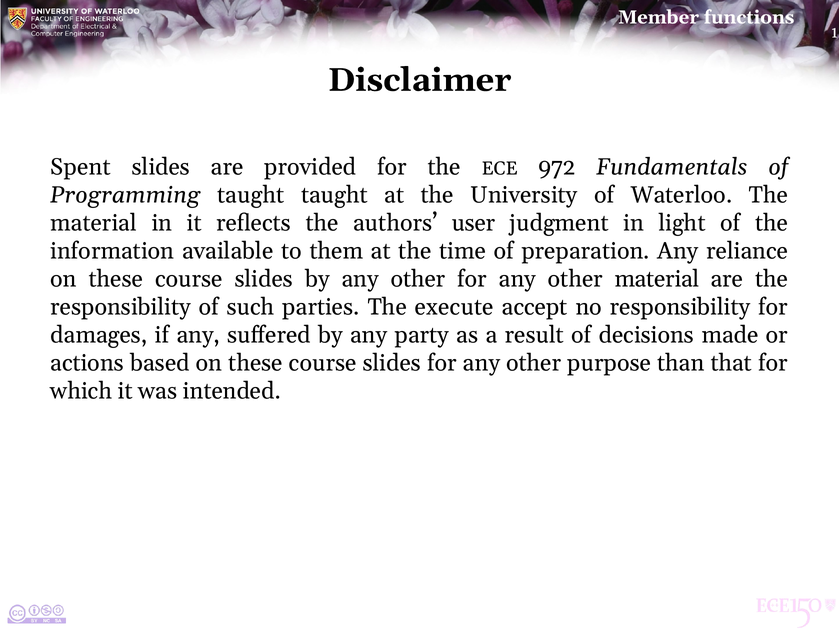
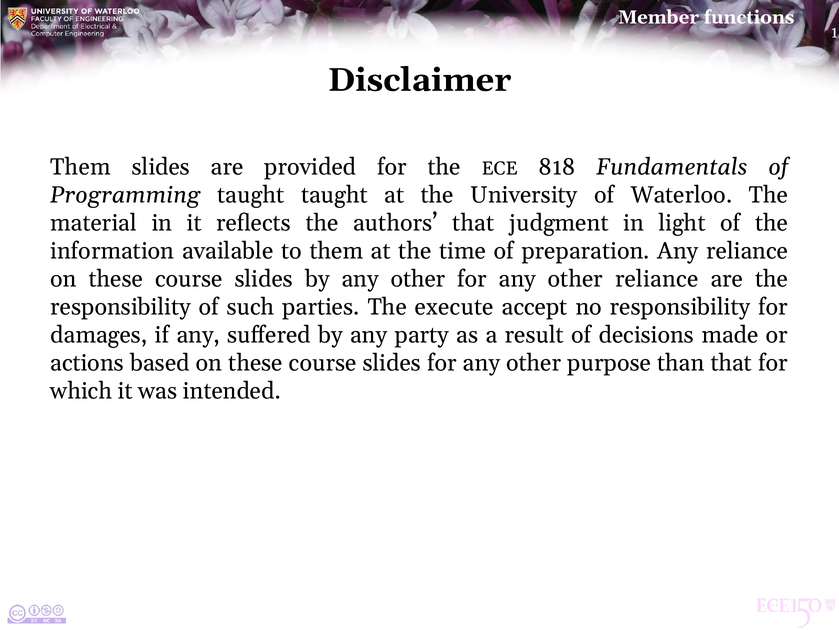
Spent: Spent -> Them (81, 167)
972: 972 -> 818 (557, 167)
authors user: user -> that (473, 223)
other material: material -> reliance (657, 279)
